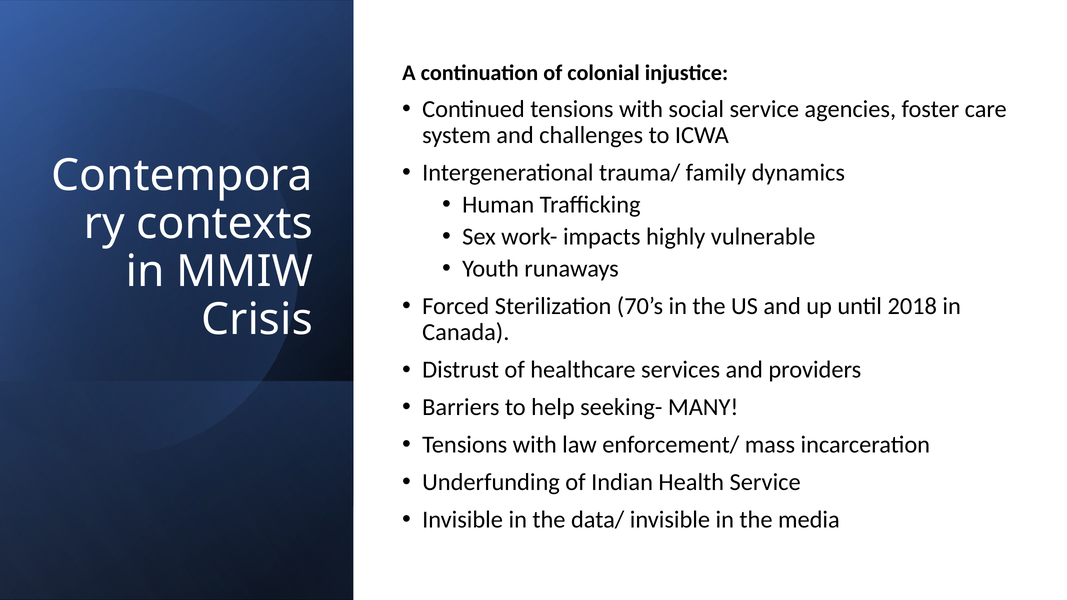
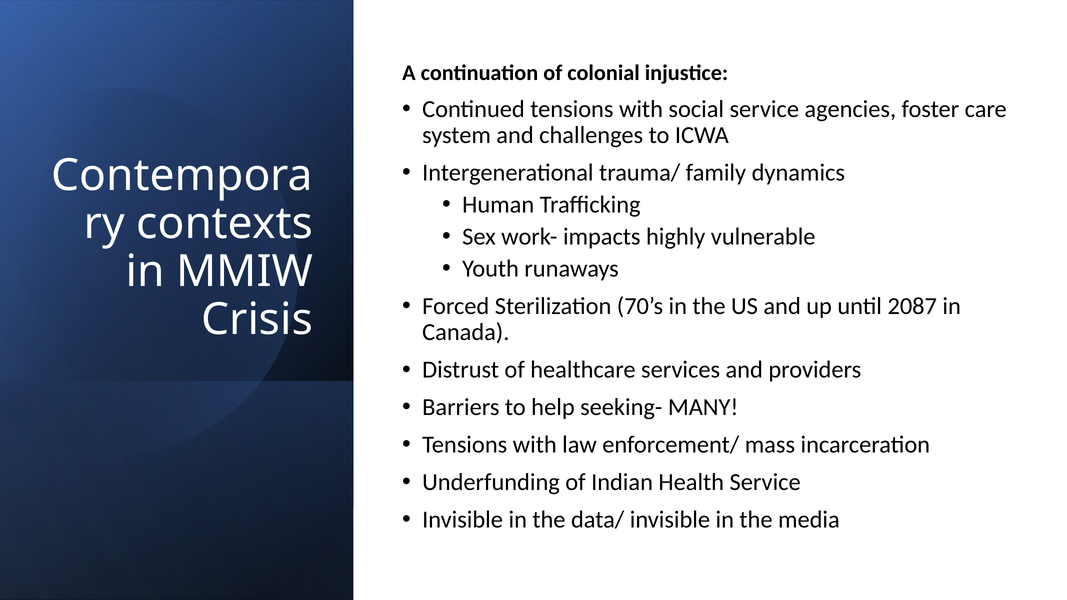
2018: 2018 -> 2087 (912, 306)
